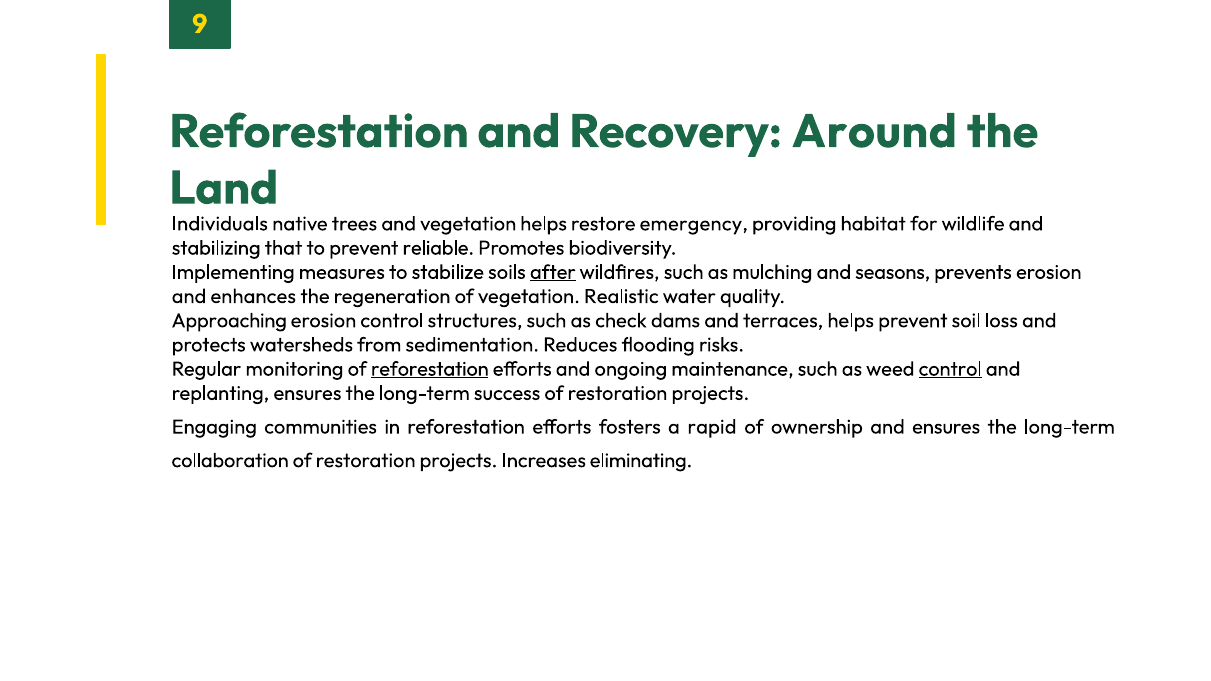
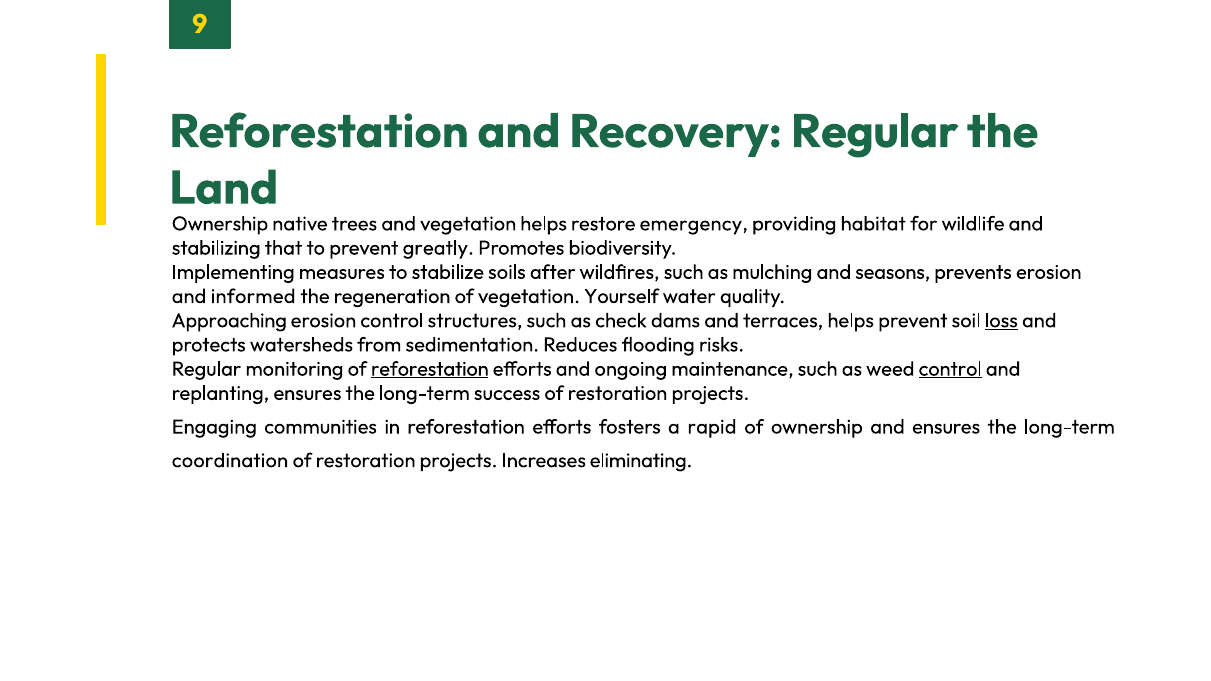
Recovery Around: Around -> Regular (875, 132)
Individuals: Individuals -> Ownership (220, 224)
reliable: reliable -> greatly (438, 248)
after underline: present -> none (553, 272)
enhances: enhances -> informed (253, 296)
Realistic: Realistic -> Yourself (621, 296)
loss underline: none -> present (1001, 321)
collaboration: collaboration -> coordination (230, 461)
